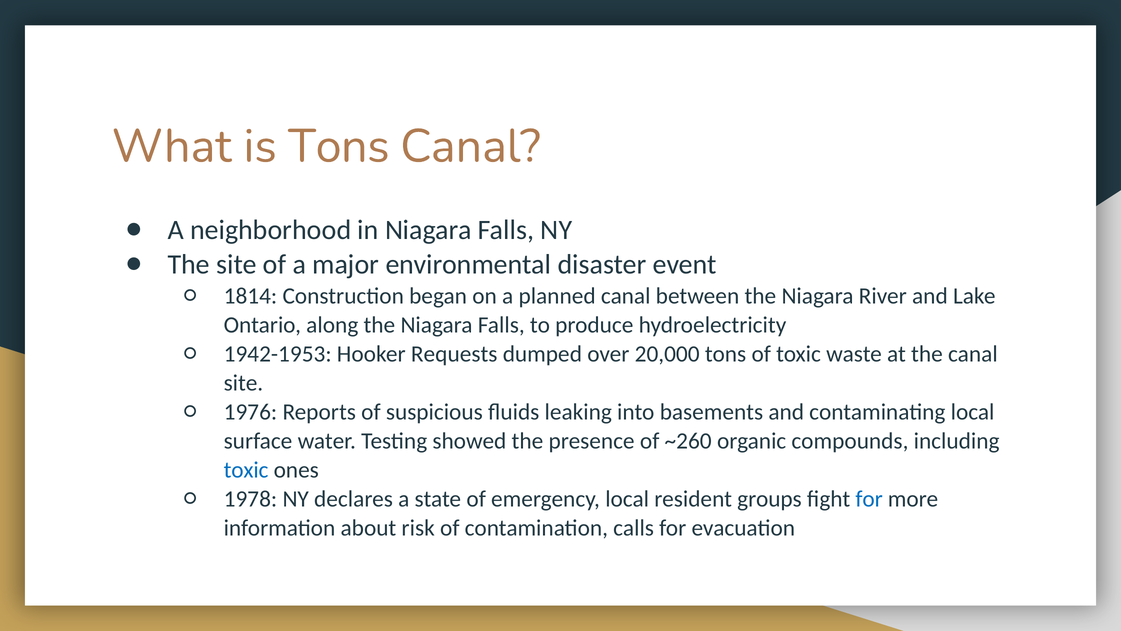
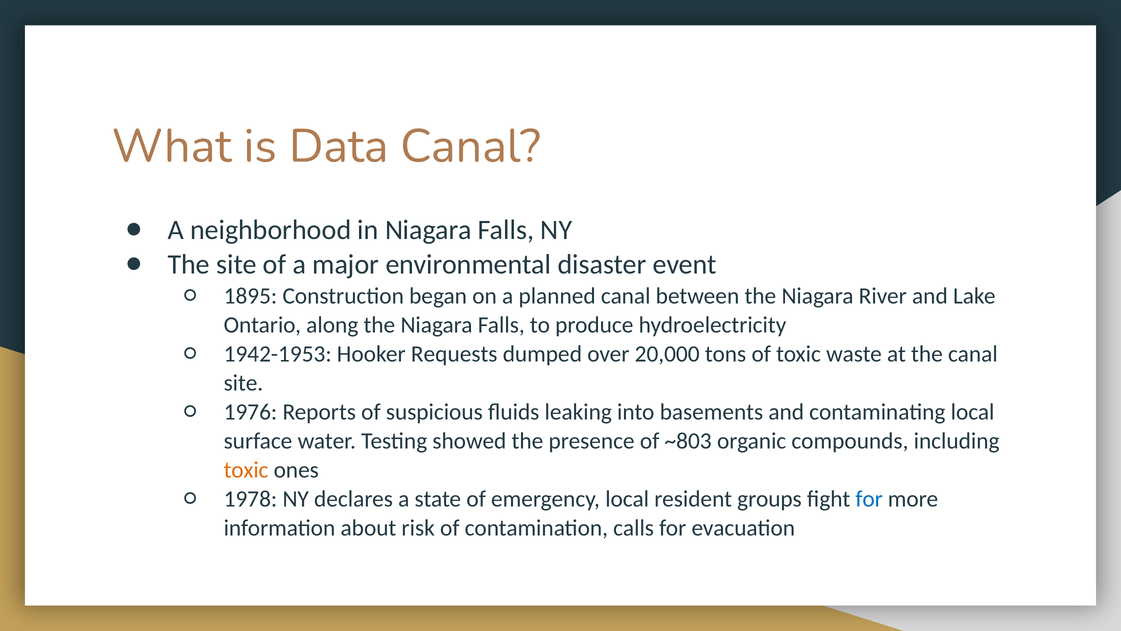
is Tons: Tons -> Data (339, 146)
1814: 1814 -> 1895 (250, 296)
~260: ~260 -> ~803 (688, 441)
toxic colour: blue -> orange (246, 470)
